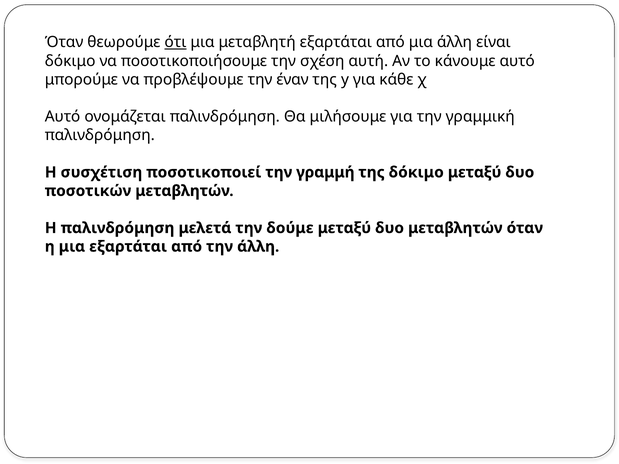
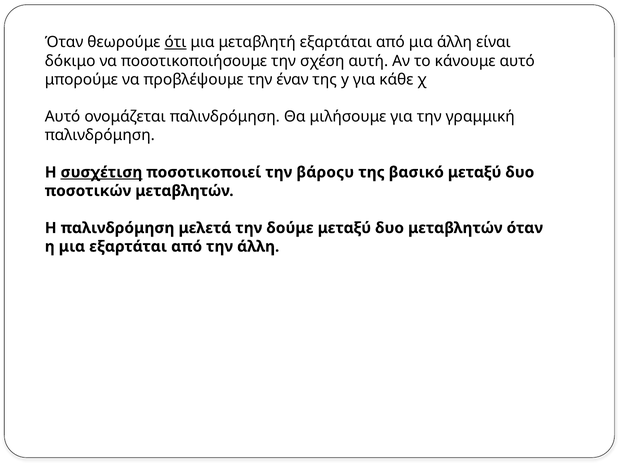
συσχέτιση underline: none -> present (101, 172)
γραμμή: γραμμή -> βάροςυ (325, 172)
της δόκιμο: δόκιμο -> βασικό (416, 172)
